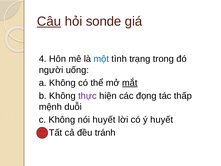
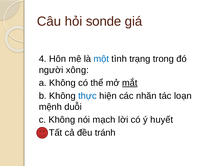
Câu underline: present -> none (49, 21)
uống: uống -> xông (77, 70)
thực colour: purple -> blue (87, 96)
đọng: đọng -> nhăn (146, 96)
thấp: thấp -> loạn (183, 96)
nói huyết: huyết -> mạch (104, 120)
